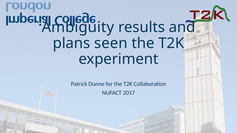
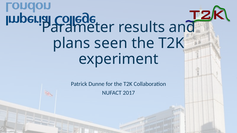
Ambiguity: Ambiguity -> Parameter (78, 27)
